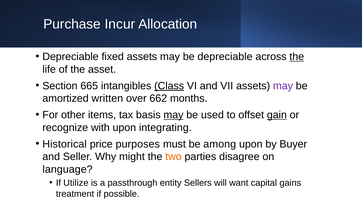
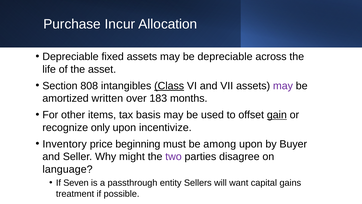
the underline: present -> none (297, 57)
665: 665 -> 808 (89, 86)
662: 662 -> 183 (158, 98)
may underline: present -> none (173, 115)
with: with -> only (100, 127)
integrating: integrating -> incentivize (165, 127)
Historical: Historical -> Inventory (65, 144)
purposes: purposes -> beginning (138, 144)
two colour: orange -> purple (174, 156)
Utilize: Utilize -> Seven (76, 183)
